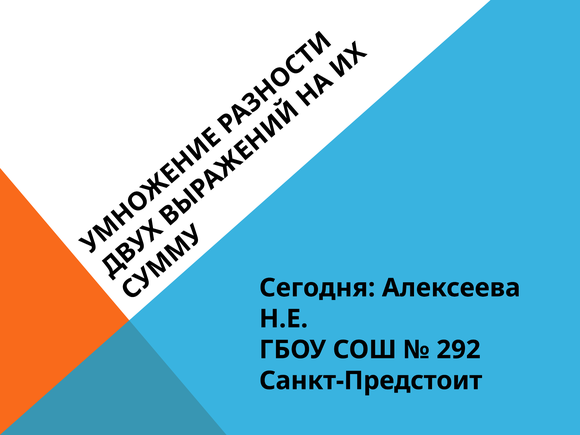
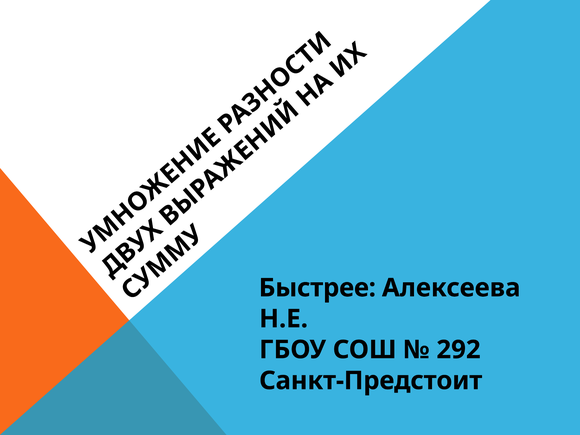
Сегодня: Сегодня -> Быстрее (317, 288)
